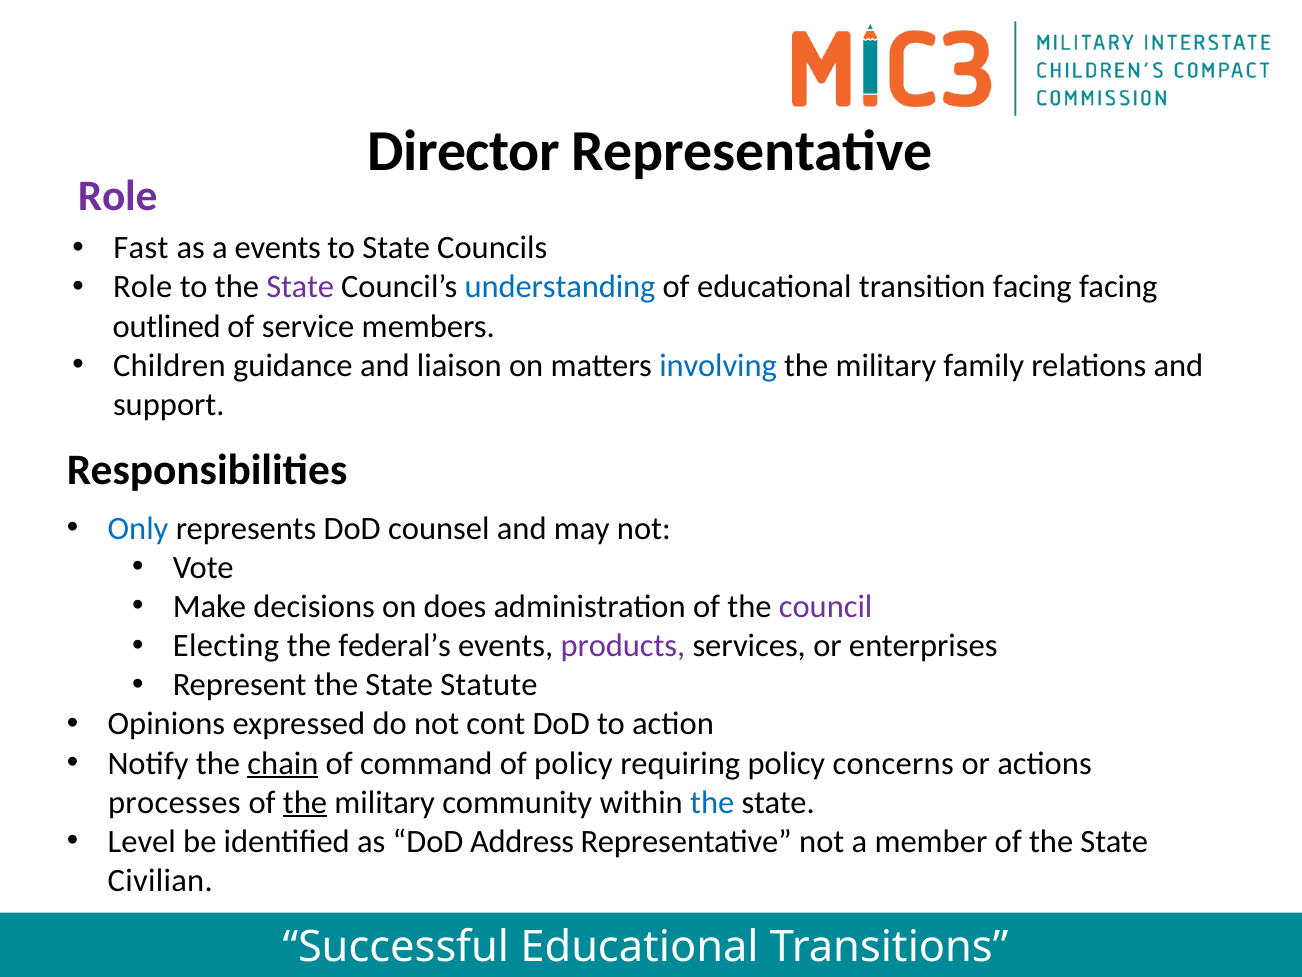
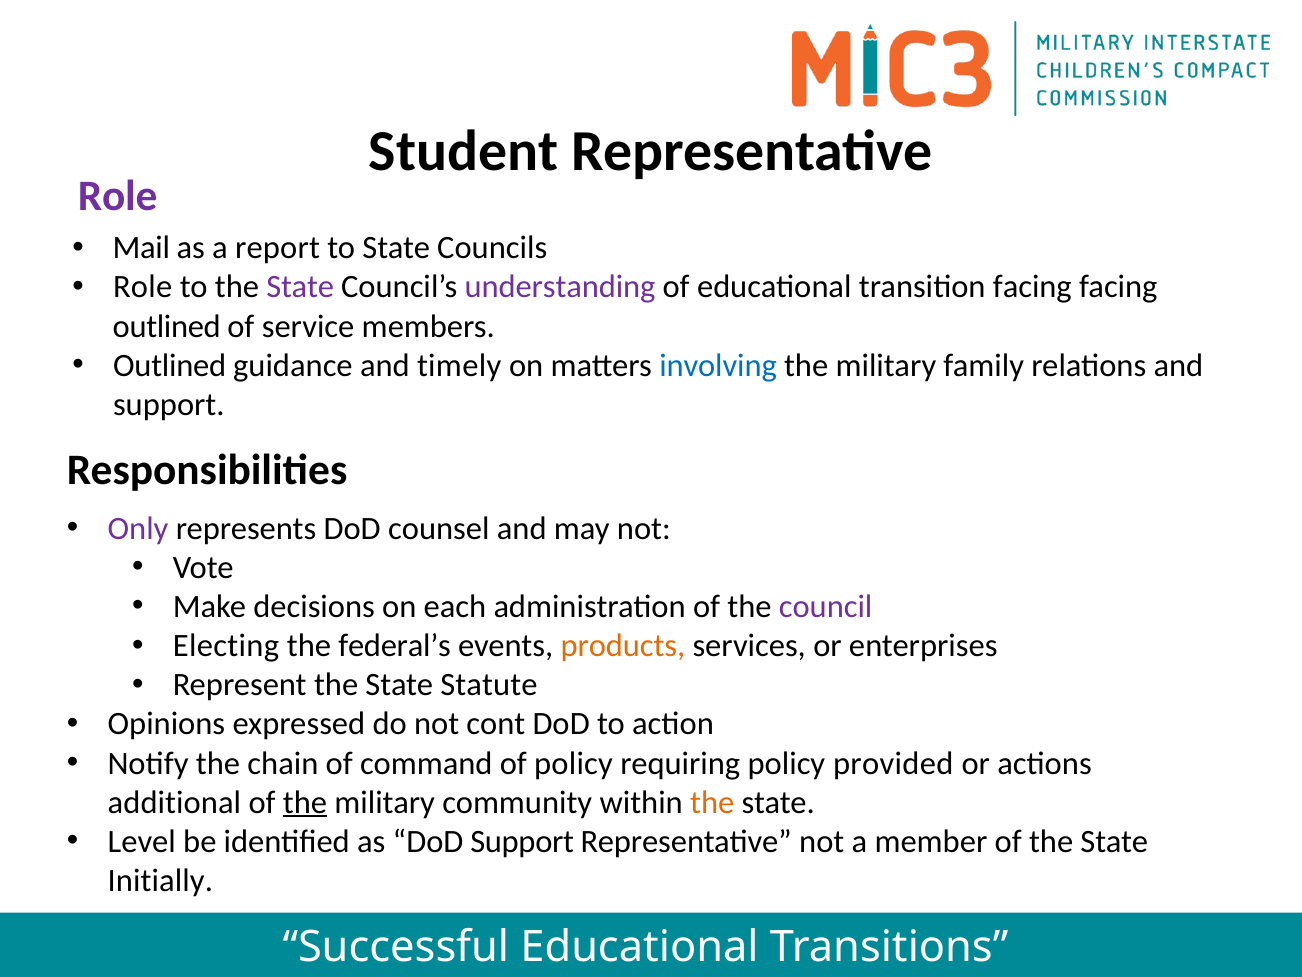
Director: Director -> Student (464, 151)
Fast: Fast -> Mail (141, 248)
a events: events -> report (278, 248)
understanding colour: blue -> purple (560, 287)
Children: Children -> Outlined (170, 365)
liaison: liaison -> timely (459, 365)
Only colour: blue -> purple (138, 529)
does: does -> each (455, 607)
products colour: purple -> orange (623, 646)
chain underline: present -> none (283, 763)
concerns: concerns -> provided (893, 763)
processes: processes -> additional (174, 802)
the colour: blue -> orange (712, 802)
DoD Address: Address -> Support (522, 841)
Civilian: Civilian -> Initially (160, 880)
